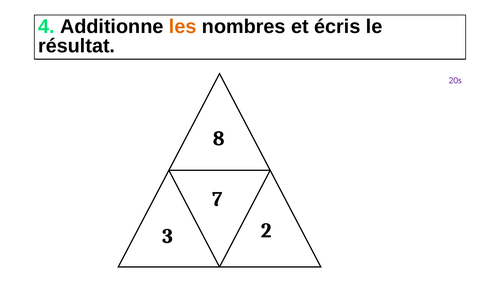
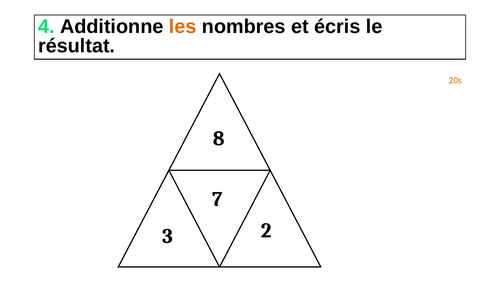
20s colour: purple -> orange (455, 80)
